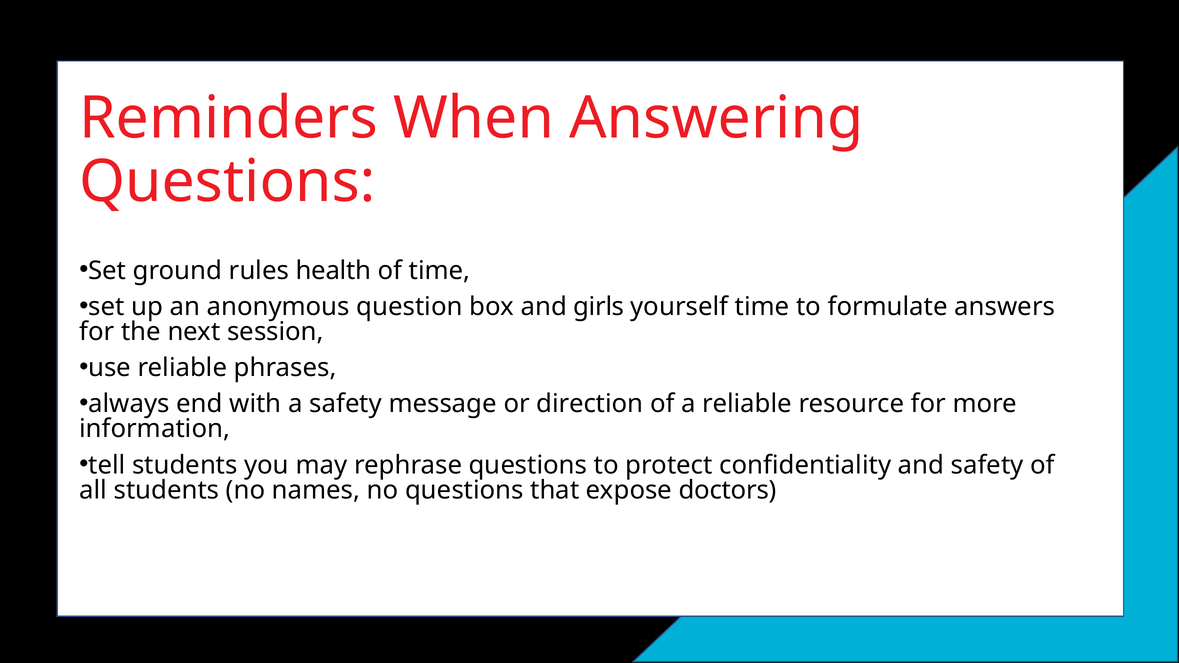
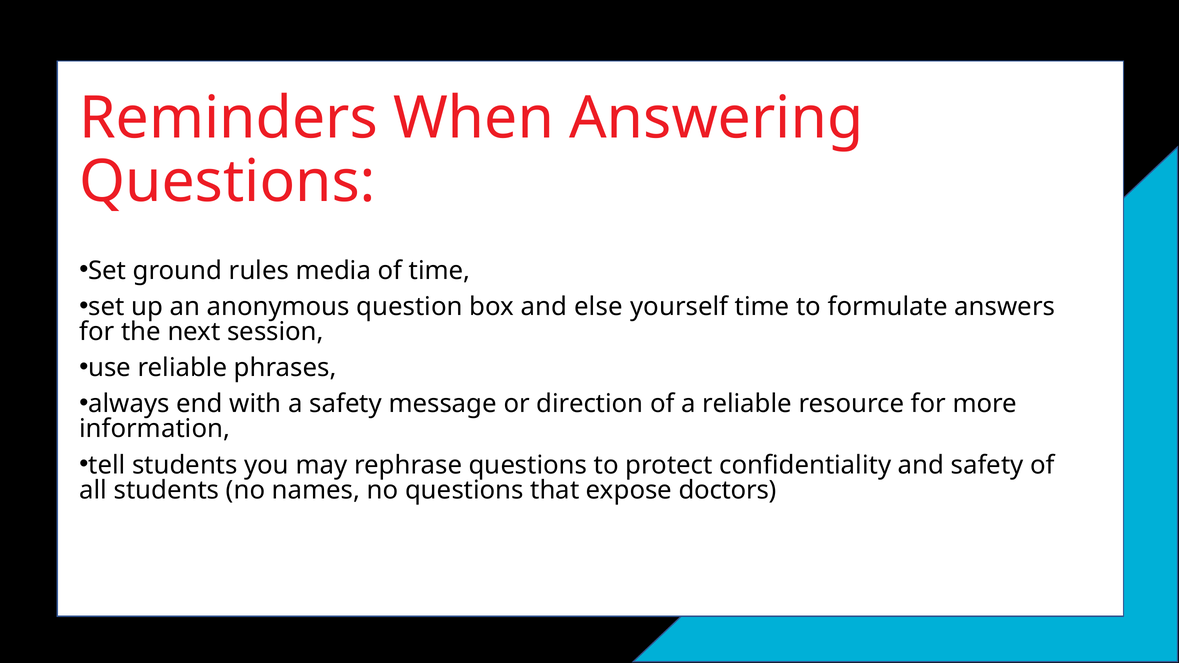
health: health -> media (333, 271)
girls: girls -> else (599, 307)
